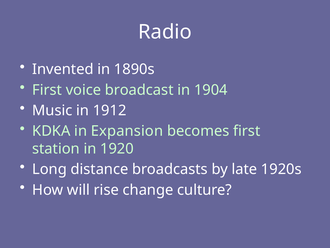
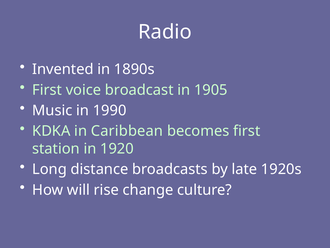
1904: 1904 -> 1905 (211, 90)
1912: 1912 -> 1990 (110, 110)
Expansion: Expansion -> Caribbean (127, 131)
